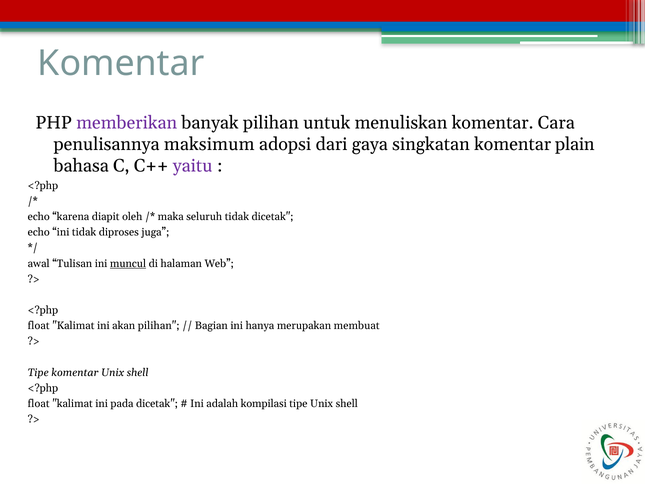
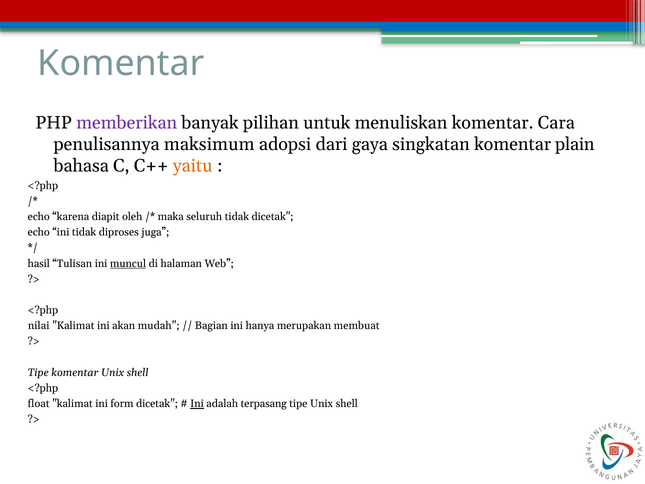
yaitu colour: purple -> orange (193, 166)
awal: awal -> hasil (39, 263)
float: float -> nilai (39, 326)
akan pilihan: pilihan -> mudah (159, 326)
pada: pada -> form (122, 404)
Ini underline: none -> present (197, 404)
kompilasi: kompilasi -> terpasang (264, 404)
